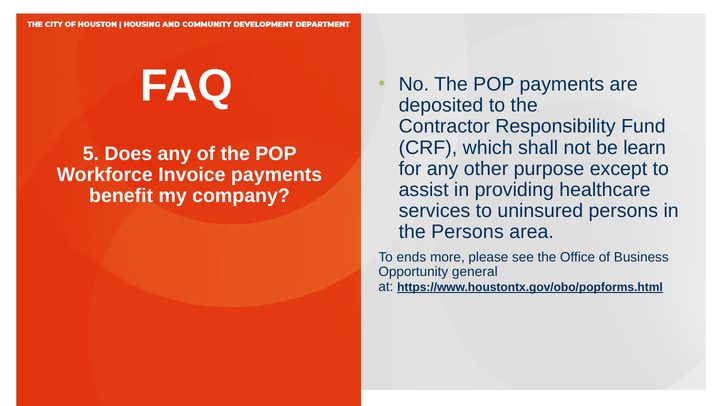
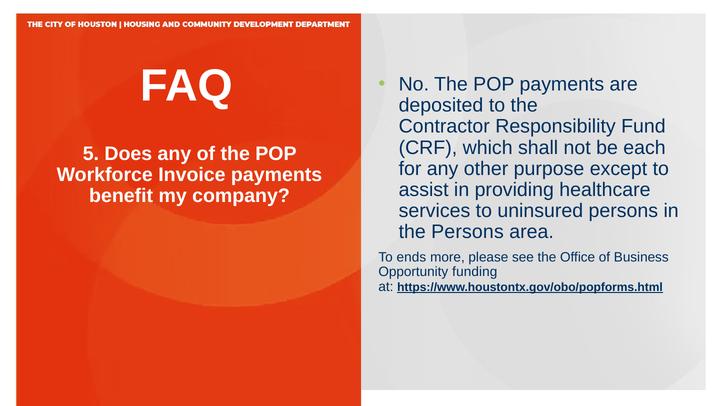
learn: learn -> each (644, 147)
general: general -> funding (475, 272)
